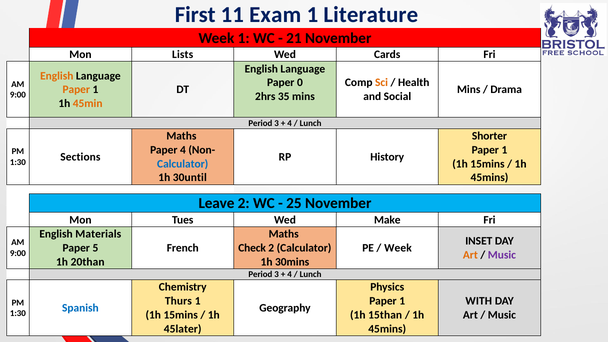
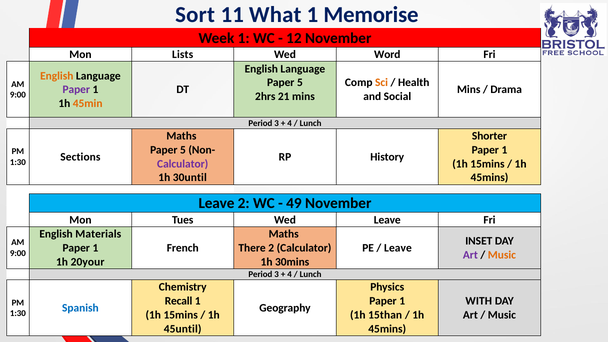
First: First -> Sort (195, 15)
Exam: Exam -> What (275, 15)
Literature: Literature -> Memorise (371, 15)
21: 21 -> 12 (294, 38)
Cards: Cards -> Word (387, 55)
0: 0 -> 5 (300, 83)
Paper colour: orange -> purple (76, 90)
35: 35 -> 21 (284, 97)
4: 4 -> 5 (183, 150)
Calculator colour: blue -> purple (183, 164)
25: 25 -> 49 (294, 203)
Wed Make: Make -> Leave (387, 220)
5: 5 -> 1 (95, 248)
Check: Check -> There (252, 248)
Week: Week -> Leave (398, 248)
Art colour: orange -> purple (470, 255)
Music colour: purple -> orange (502, 255)
20than: 20than -> 20your (88, 262)
Thurs: Thurs -> Recall (179, 301)
45later: 45later -> 45until (183, 329)
